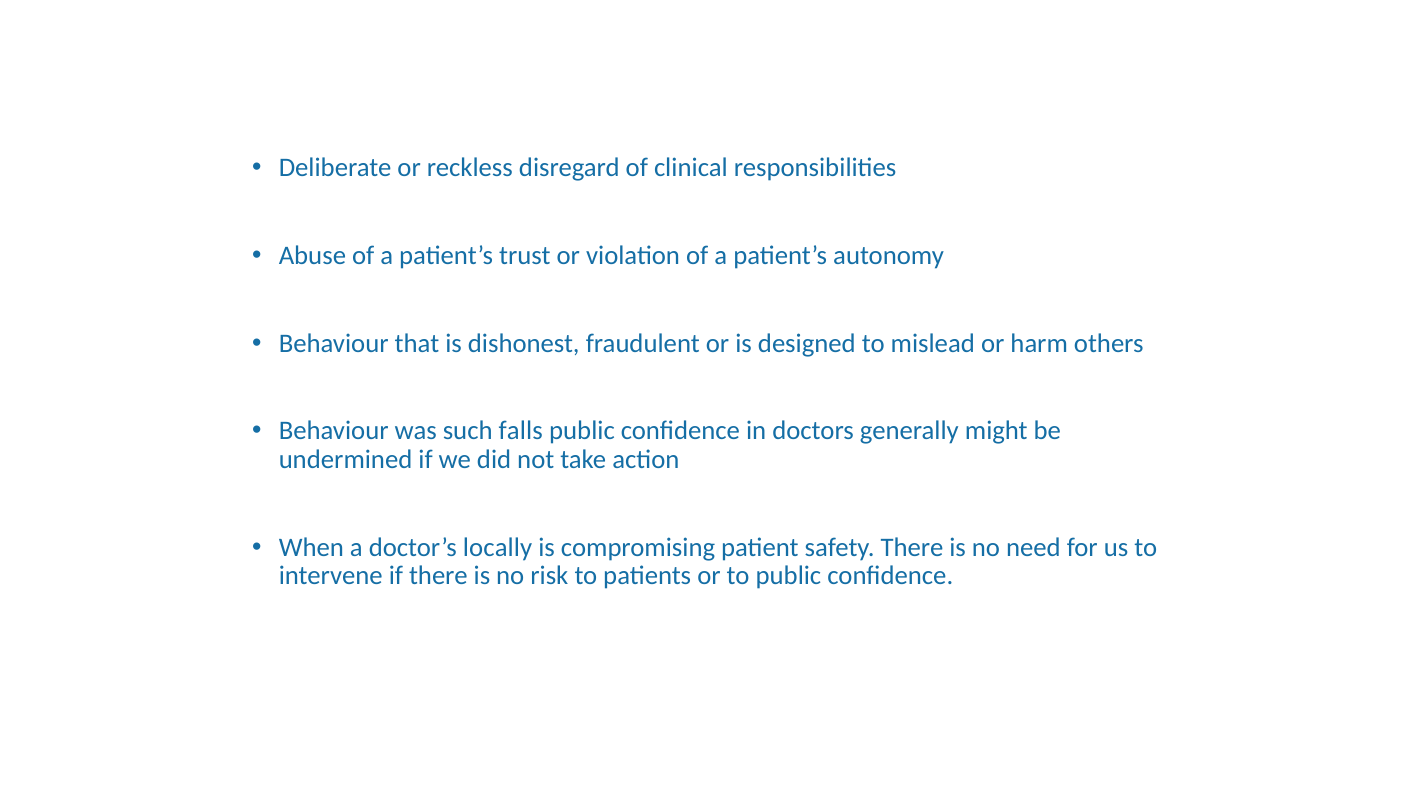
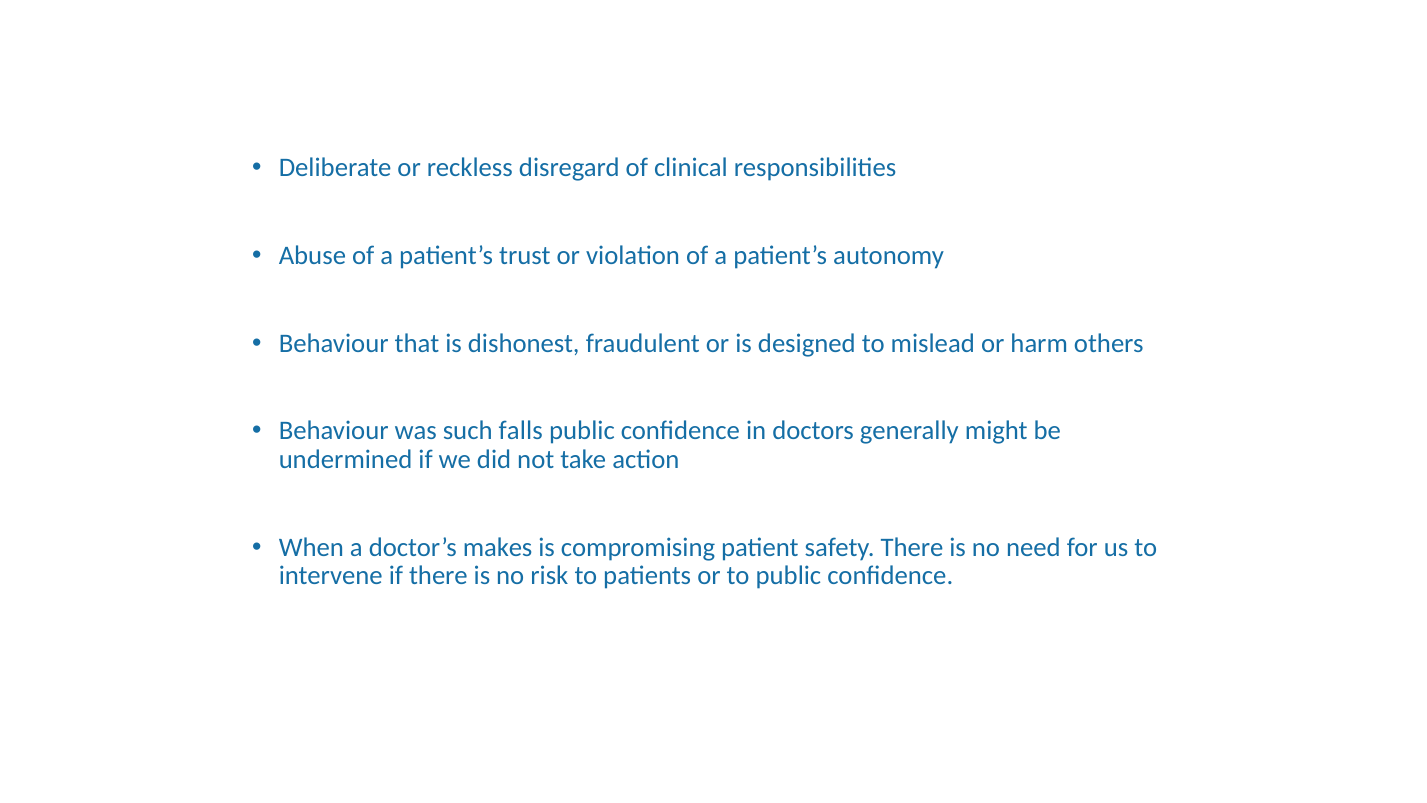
locally: locally -> makes (498, 547)
